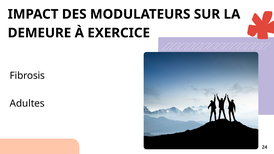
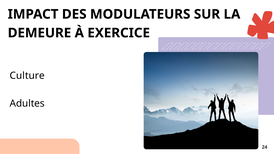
Fibrosis: Fibrosis -> Culture (27, 76)
